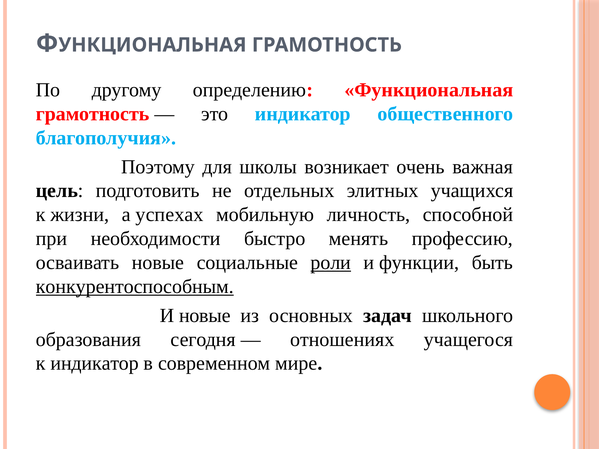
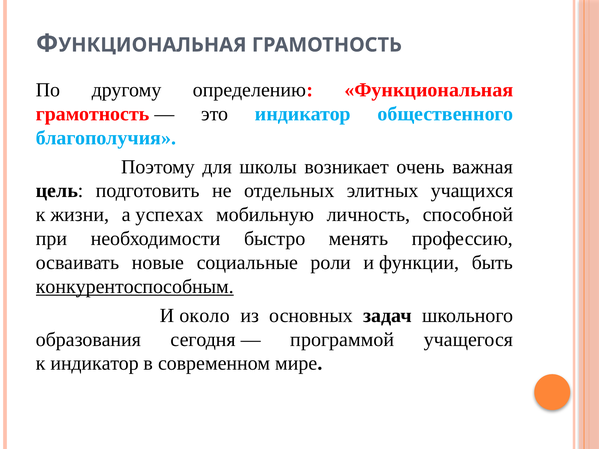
роли underline: present -> none (331, 263)
И новые: новые -> около (205, 316)
отношениях: отношениях -> программой (342, 340)
